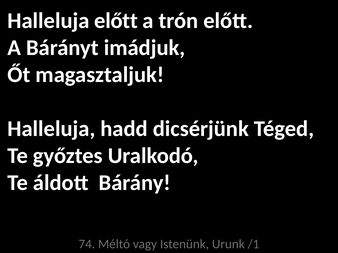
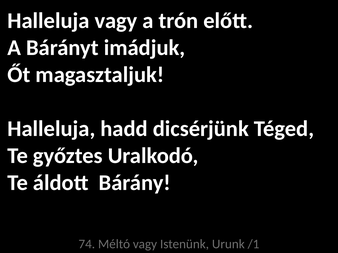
Halleluja előtt: előtt -> vagy (116, 21)
